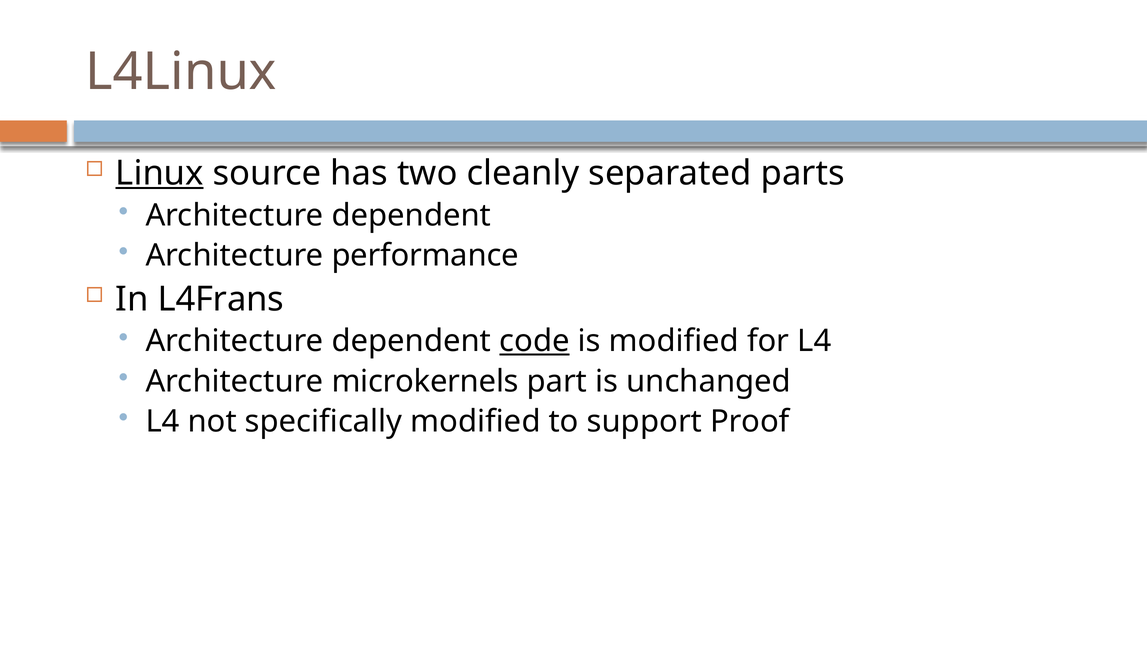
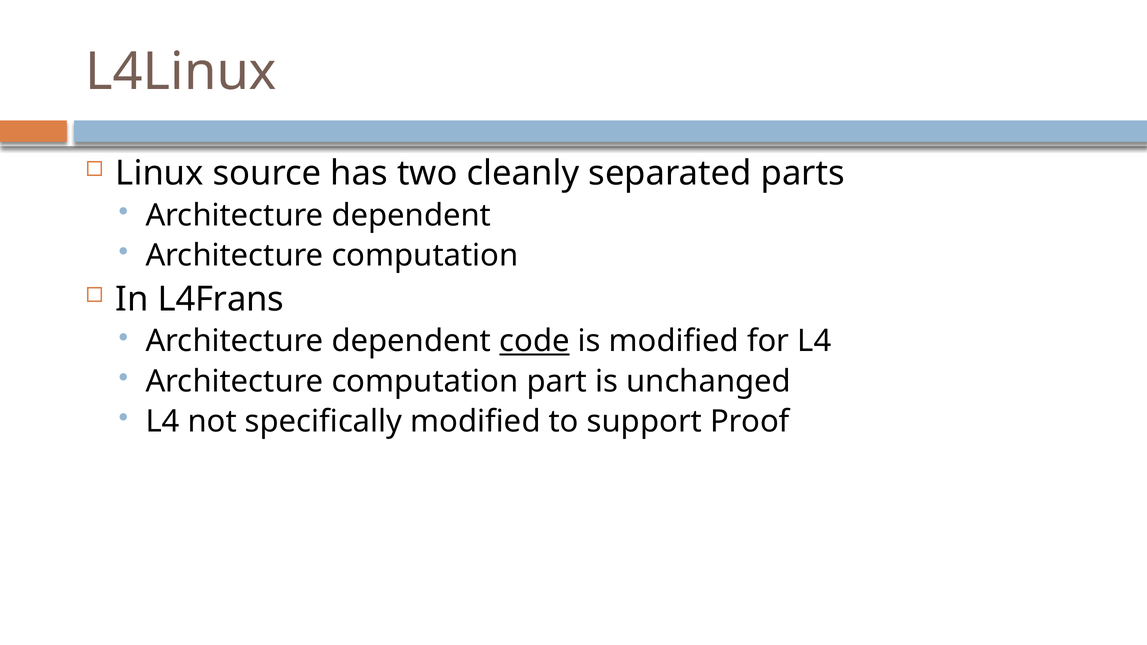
Linux underline: present -> none (160, 173)
performance: performance -> computation (425, 255)
microkernels: microkernels -> computation (425, 381)
